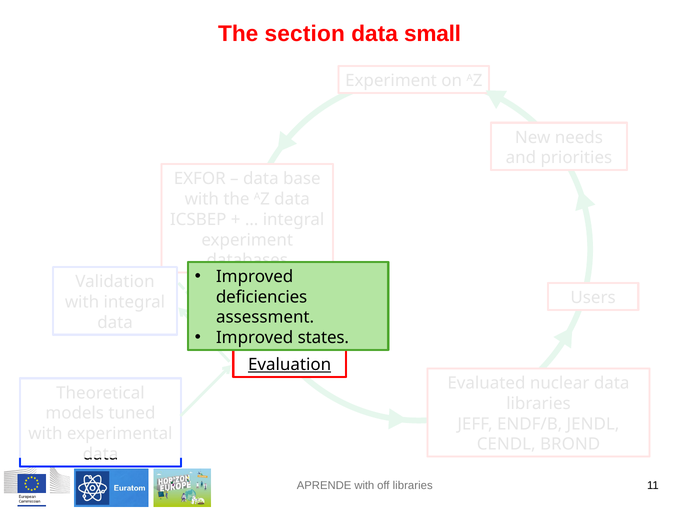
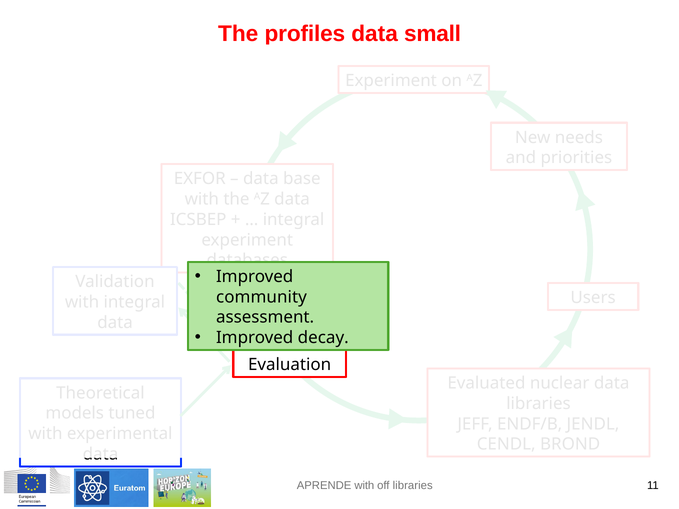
section: section -> profiles (305, 34)
deficiencies: deficiencies -> community (261, 297)
states: states -> decay (323, 338)
Evaluation underline: present -> none (290, 365)
